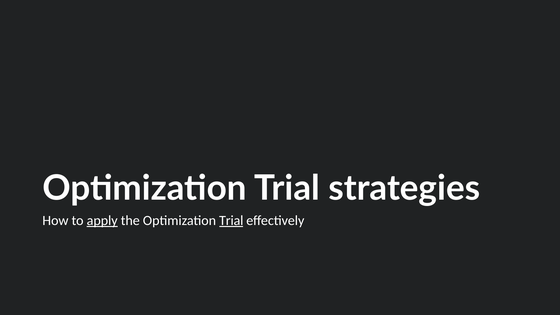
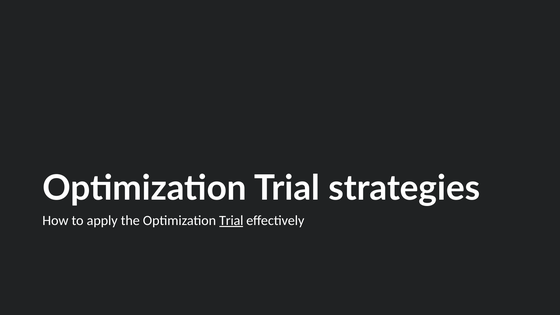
apply underline: present -> none (102, 220)
